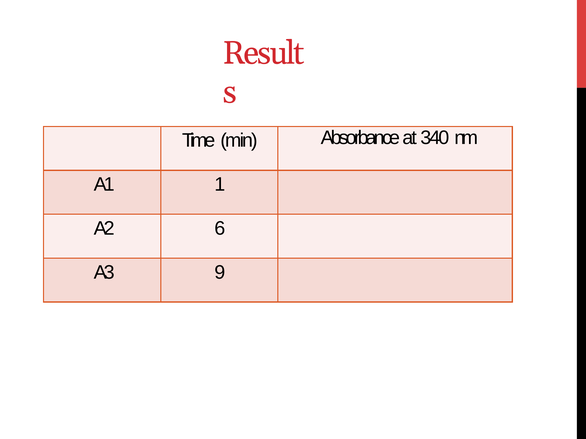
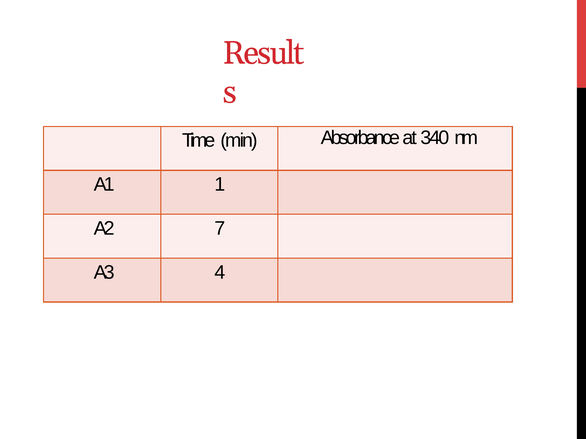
6: 6 -> 7 (220, 229)
9: 9 -> 4 (220, 273)
